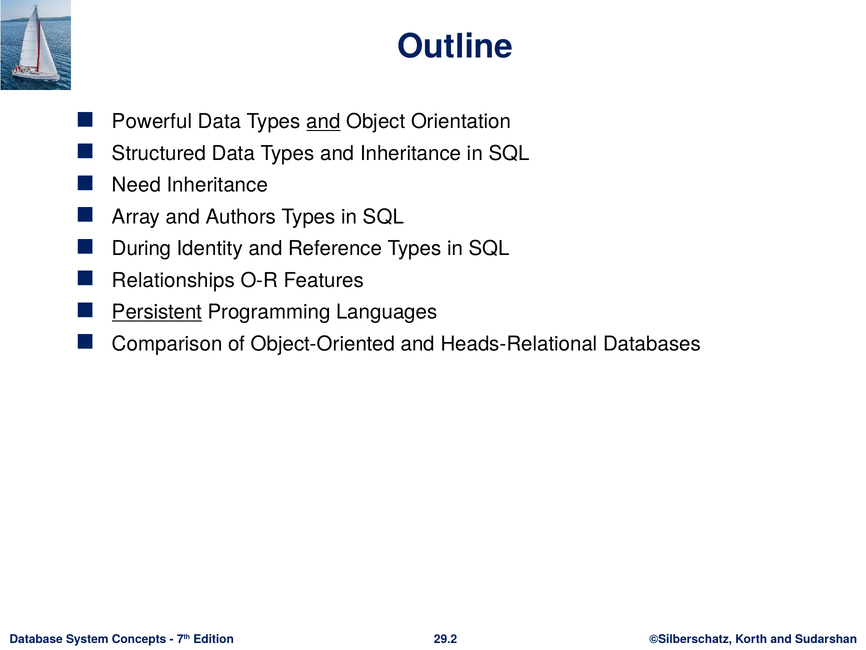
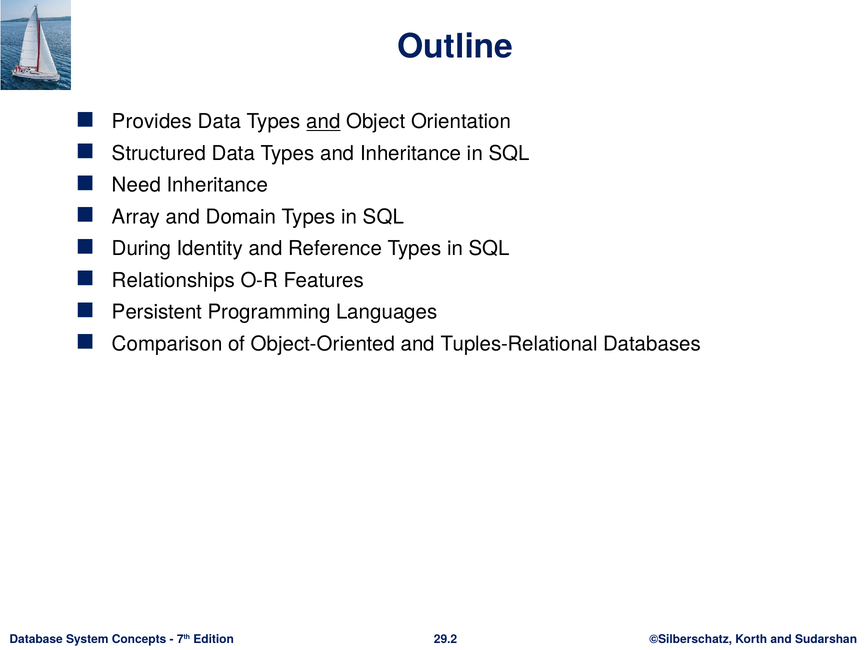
Powerful: Powerful -> Provides (152, 122)
Authors: Authors -> Domain (241, 217)
Persistent underline: present -> none (157, 312)
Heads-Relational: Heads-Relational -> Tuples-Relational (519, 344)
